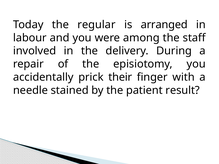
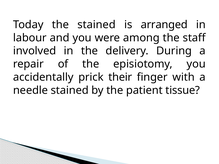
the regular: regular -> stained (96, 25)
result: result -> tissue (183, 90)
